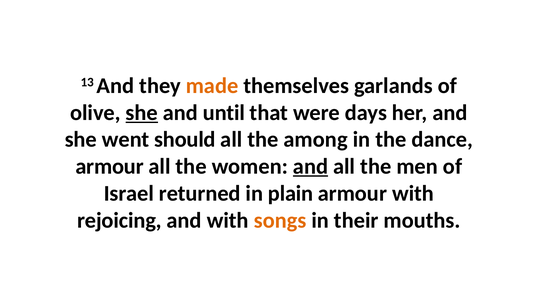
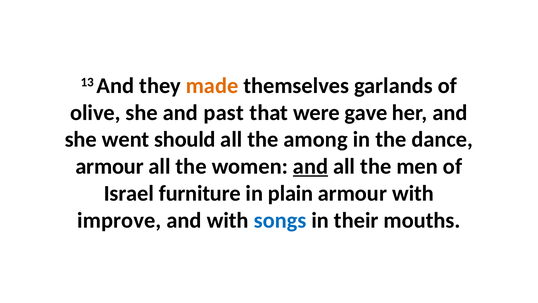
she underline: present -> none (142, 113)
until: until -> past (224, 113)
days: days -> gave (366, 113)
returned: returned -> furniture (200, 193)
rejoicing: rejoicing -> improve (119, 220)
songs colour: orange -> blue (280, 220)
